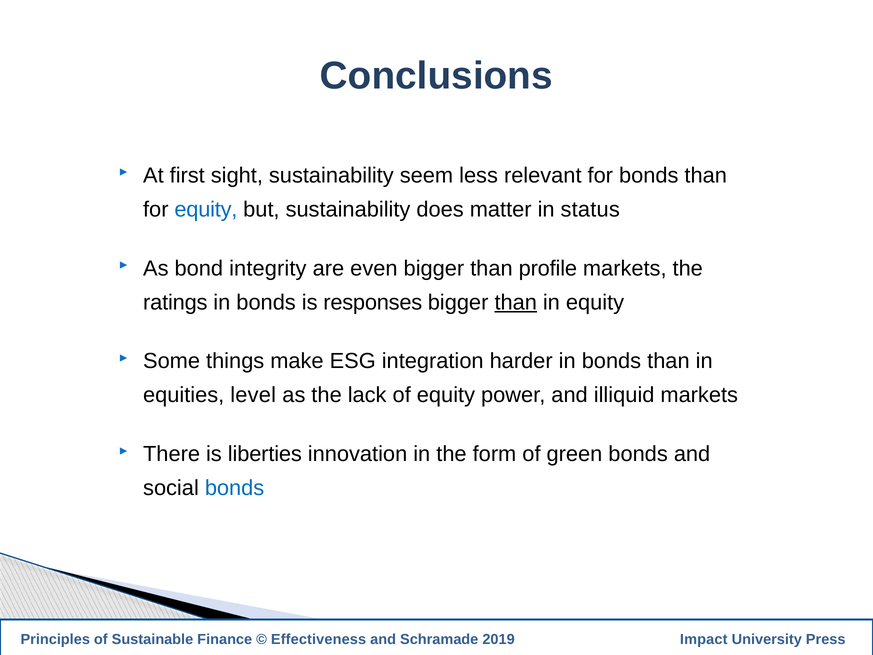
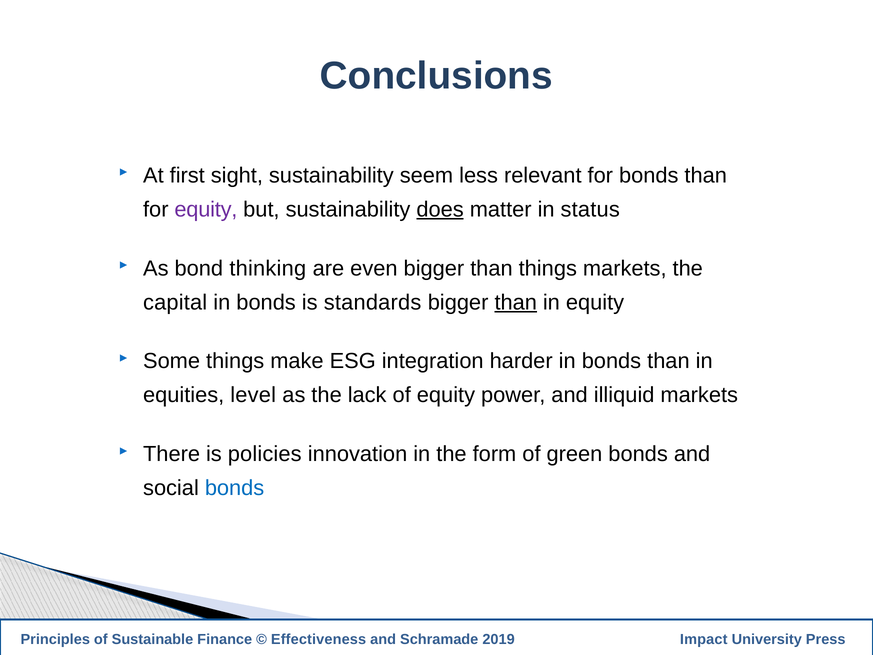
equity colour: blue -> purple (206, 209)
does underline: none -> present (440, 209)
integrity: integrity -> thinking (268, 268)
than profile: profile -> things (548, 268)
ratings: ratings -> capital (175, 302)
responses: responses -> standards (373, 302)
liberties: liberties -> policies (265, 454)
